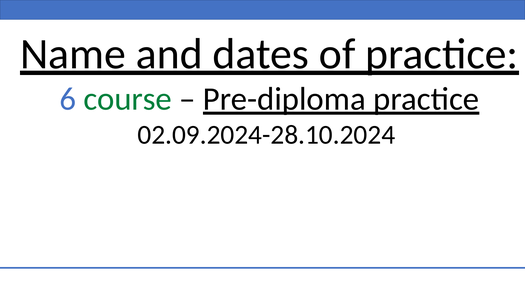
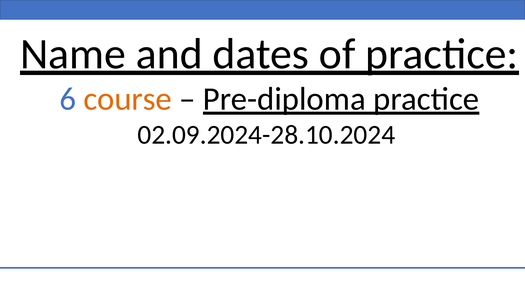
course colour: green -> orange (128, 99)
